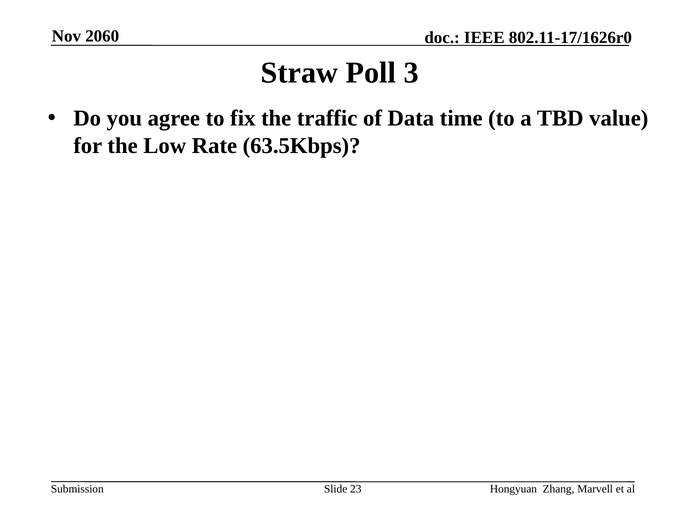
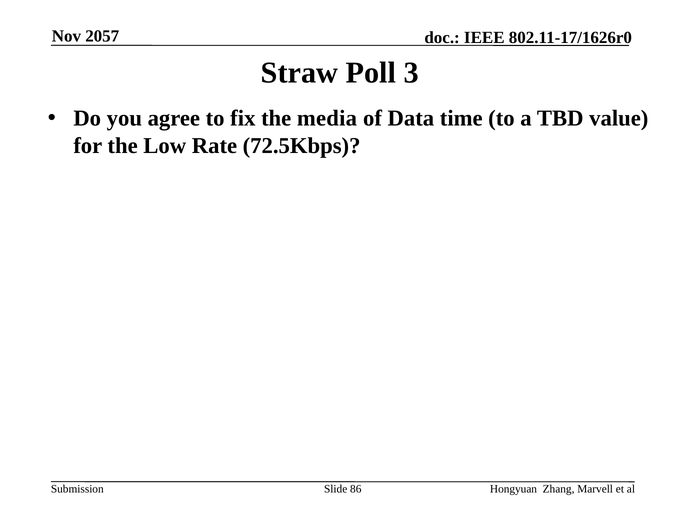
2060: 2060 -> 2057 (102, 36)
traffic: traffic -> media (327, 118)
63.5Kbps: 63.5Kbps -> 72.5Kbps (302, 146)
23: 23 -> 86 (356, 489)
